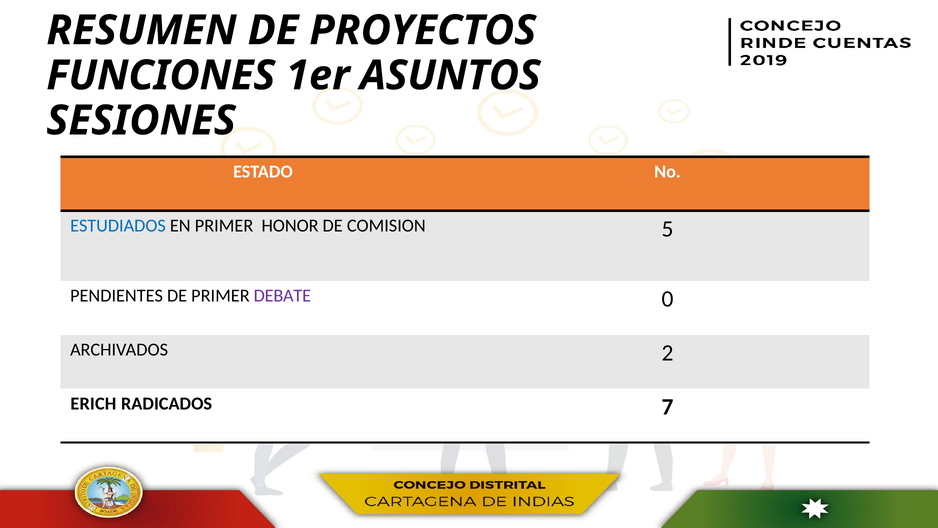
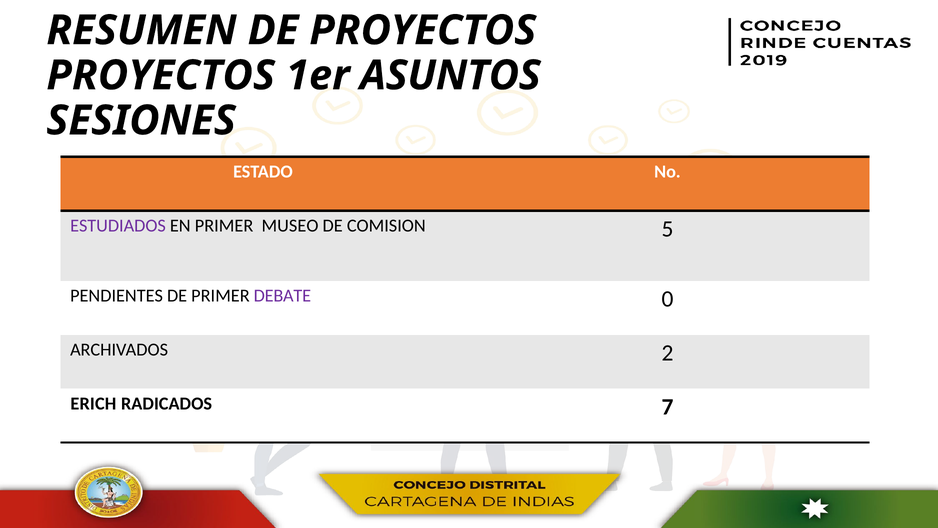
FUNCIONES: FUNCIONES -> PROYECTOS (161, 75)
ESTUDIADOS colour: blue -> purple (118, 225)
HONOR: HONOR -> MUSEO (290, 225)
